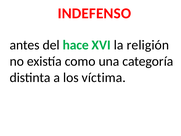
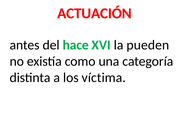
INDEFENSO: INDEFENSO -> ACTUACIÓN (94, 13)
religión: religión -> pueden (148, 45)
